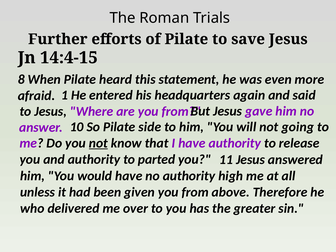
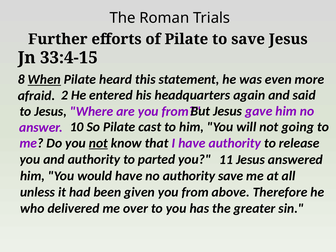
14:4-15: 14:4-15 -> 33:4-15 (69, 58)
When underline: none -> present (44, 80)
1: 1 -> 2 (65, 95)
side: side -> cast (150, 127)
authority high: high -> save (231, 176)
